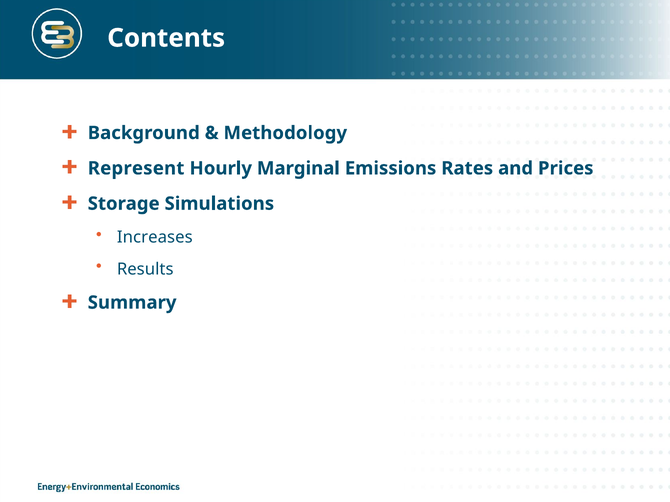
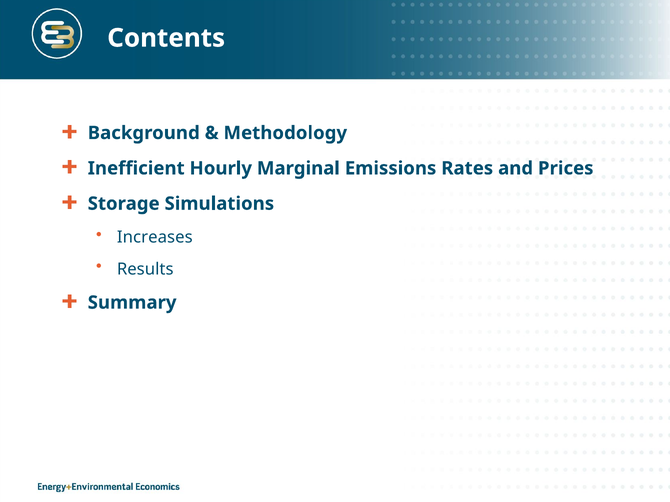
Represent: Represent -> Inefficient (136, 168)
